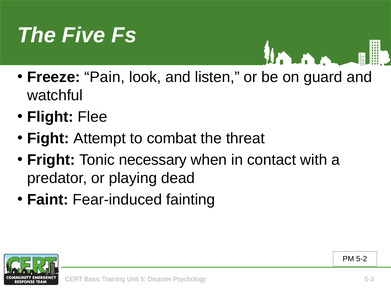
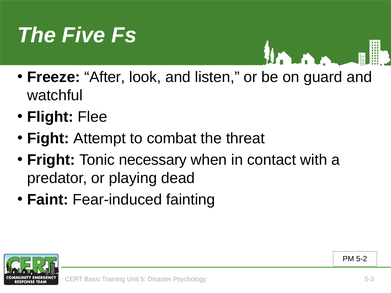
Pain: Pain -> After (105, 77)
